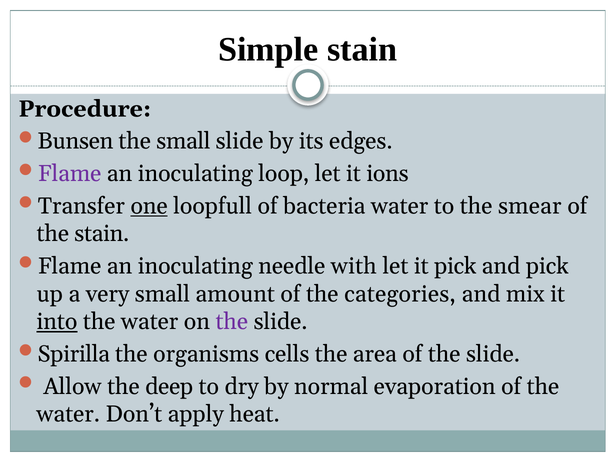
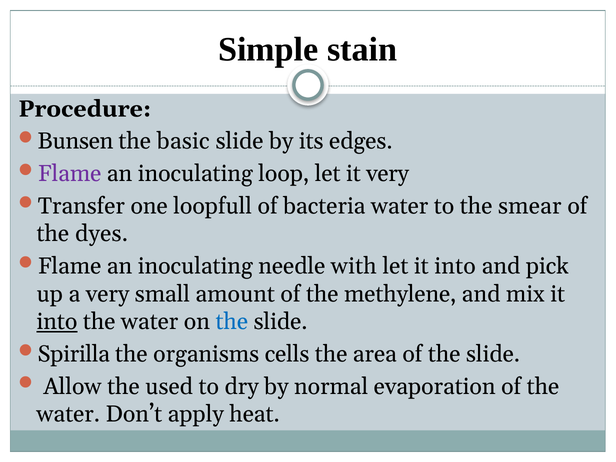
the small: small -> basic (183, 141)
it ions: ions -> very (388, 174)
one underline: present -> none (149, 206)
the stain: stain -> dyes (102, 234)
let it pick: pick -> into (455, 266)
categories: categories -> methylene (400, 294)
the colour: purple -> blue (232, 322)
deep: deep -> used (169, 386)
